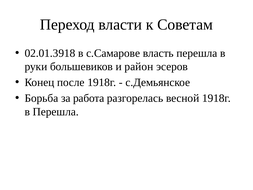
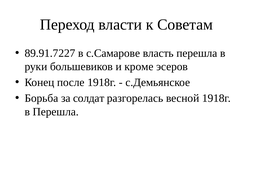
02.01.3918: 02.01.3918 -> 89.91.7227 (50, 53)
район: район -> кроме (139, 67)
работа: работа -> солдат (89, 98)
